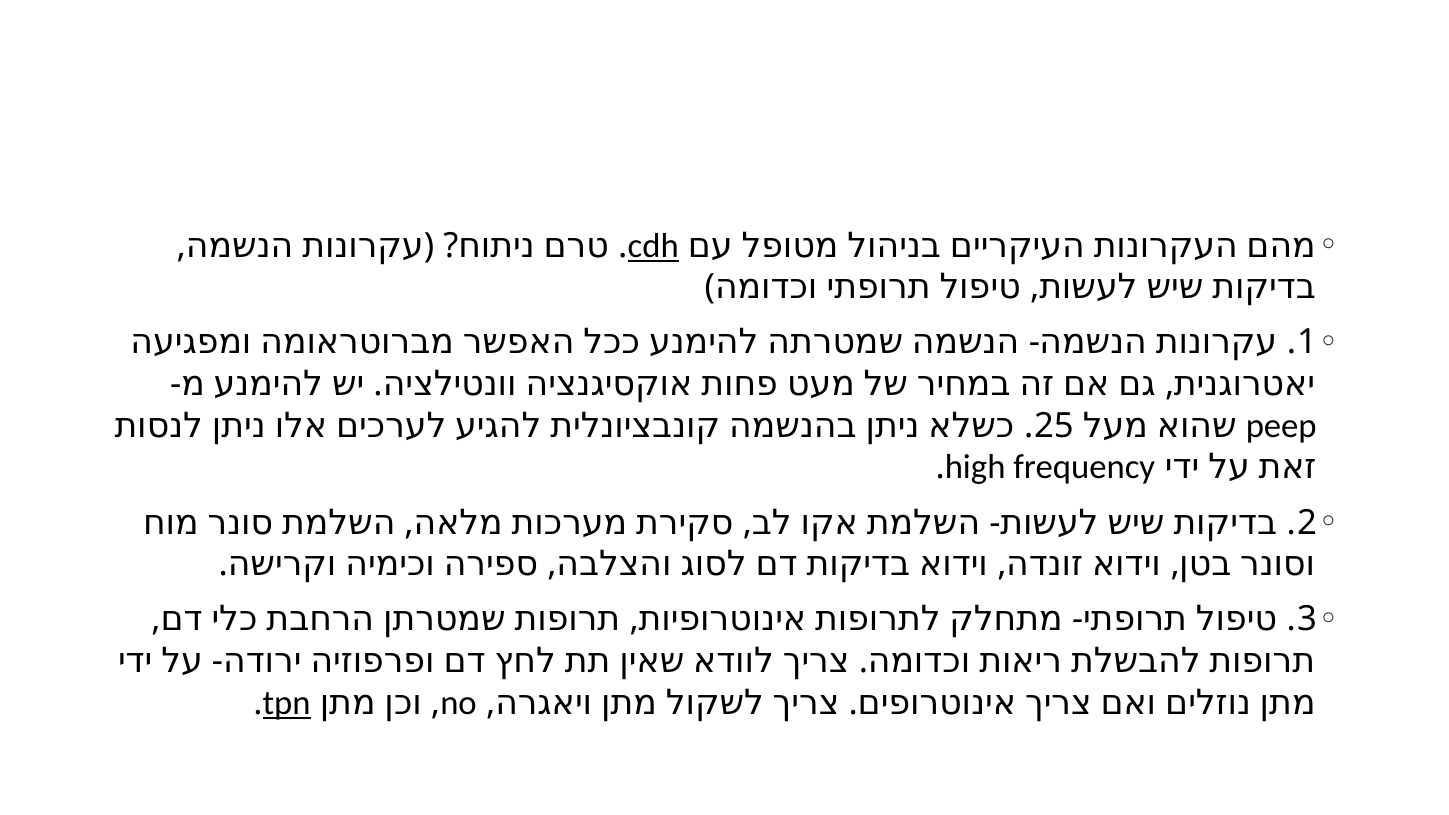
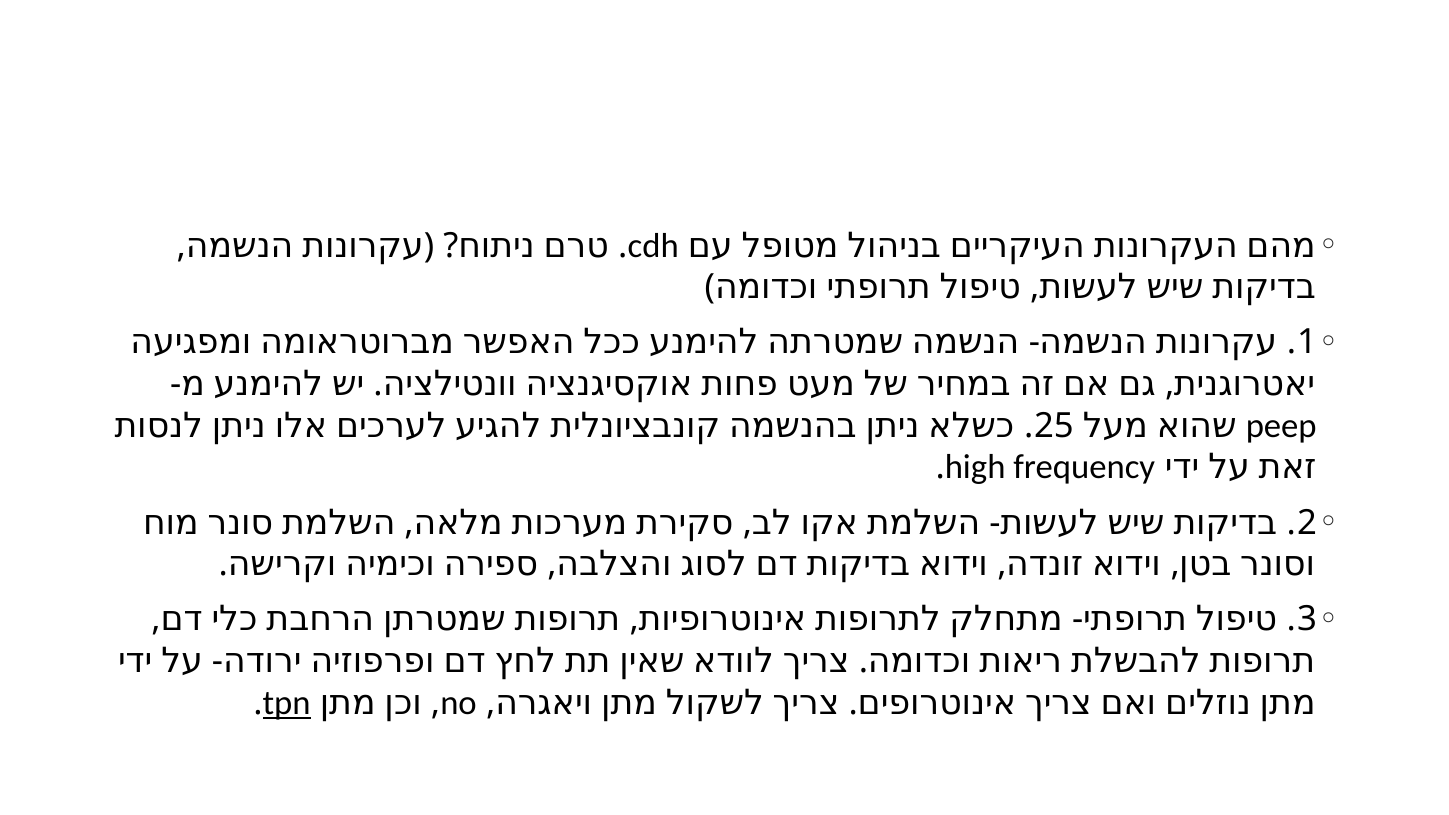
cdh underline: present -> none (653, 246)
